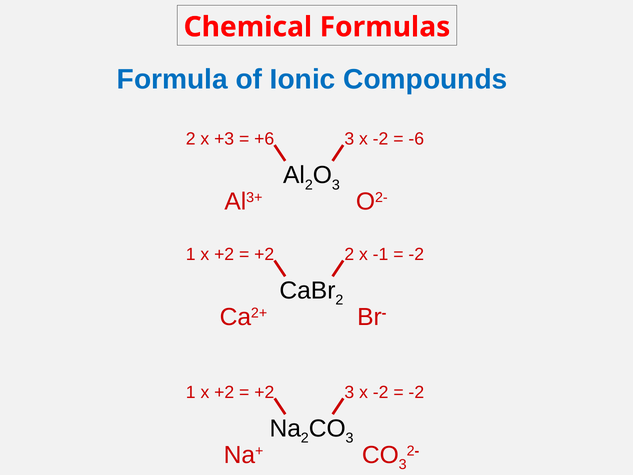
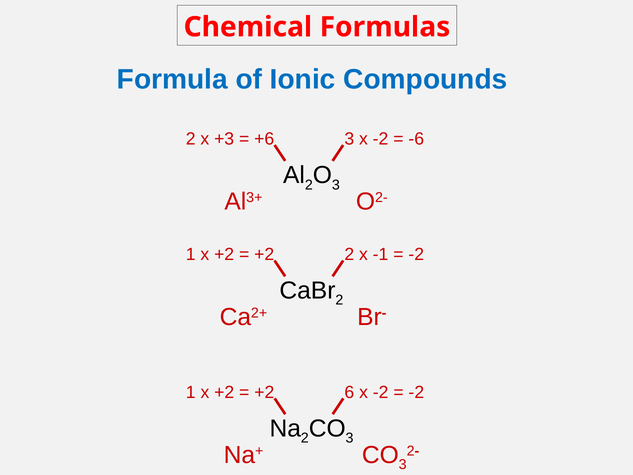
+2 3: 3 -> 6 (349, 392)
